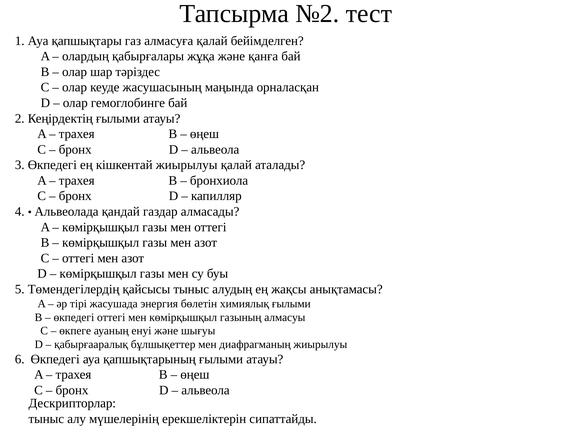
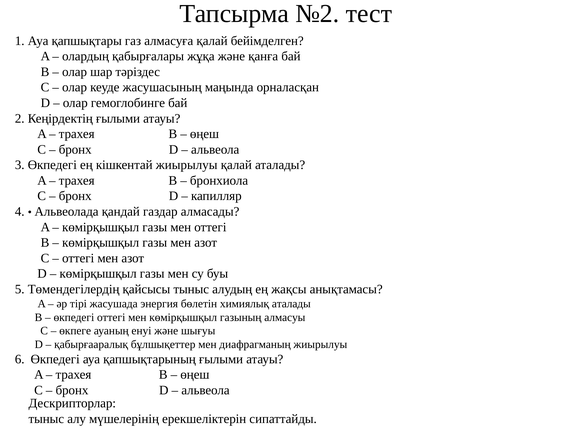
химиялық ғылыми: ғылыми -> аталады (291, 303)
